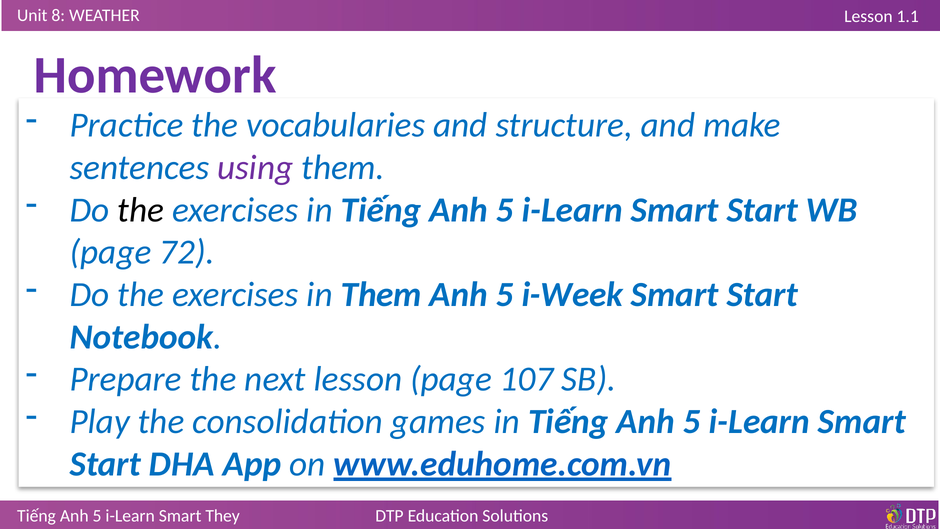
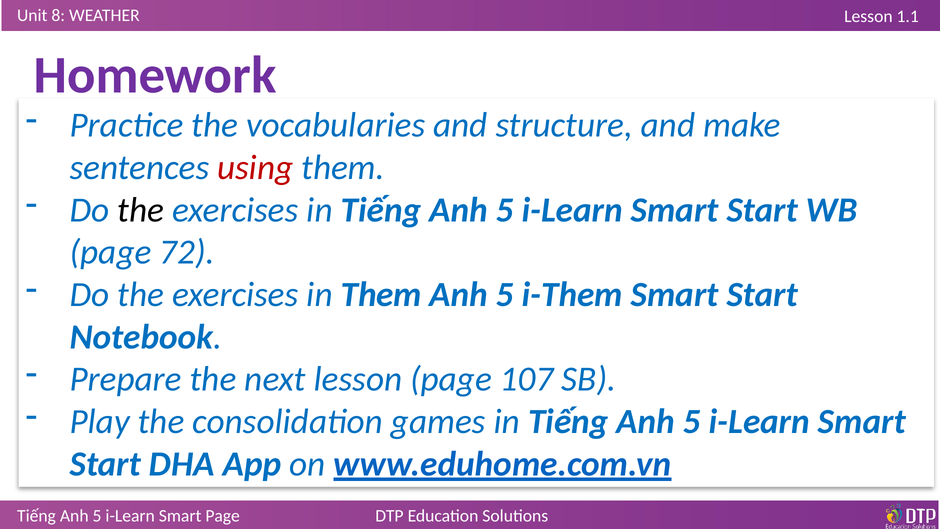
using colour: purple -> red (255, 168)
i-Week: i-Week -> i-Them (572, 294)
Smart They: They -> Page (223, 516)
